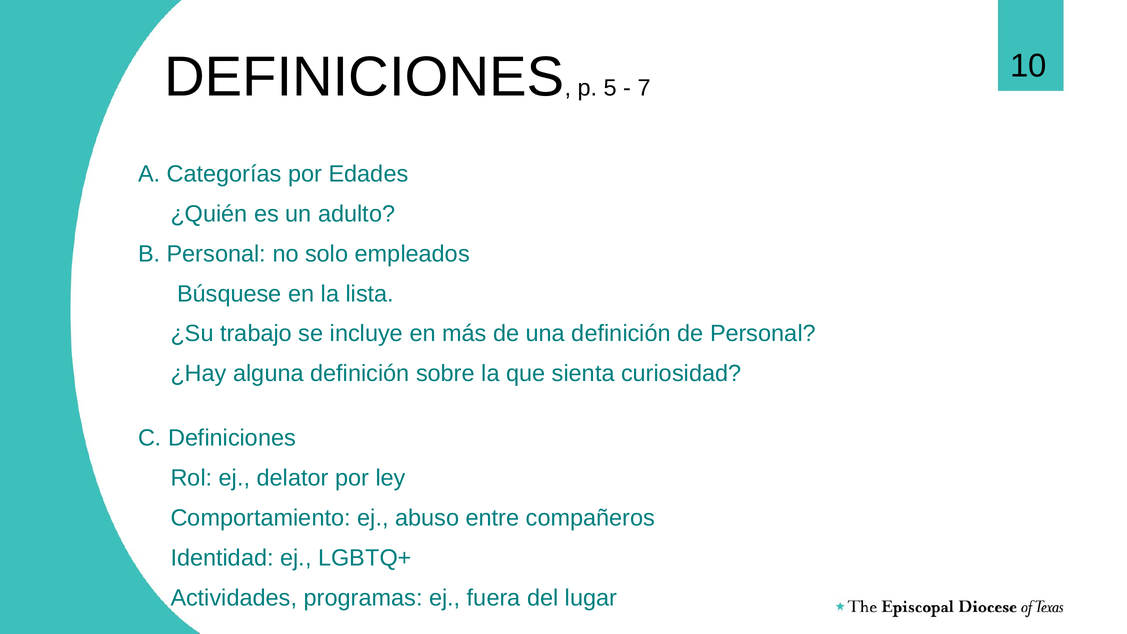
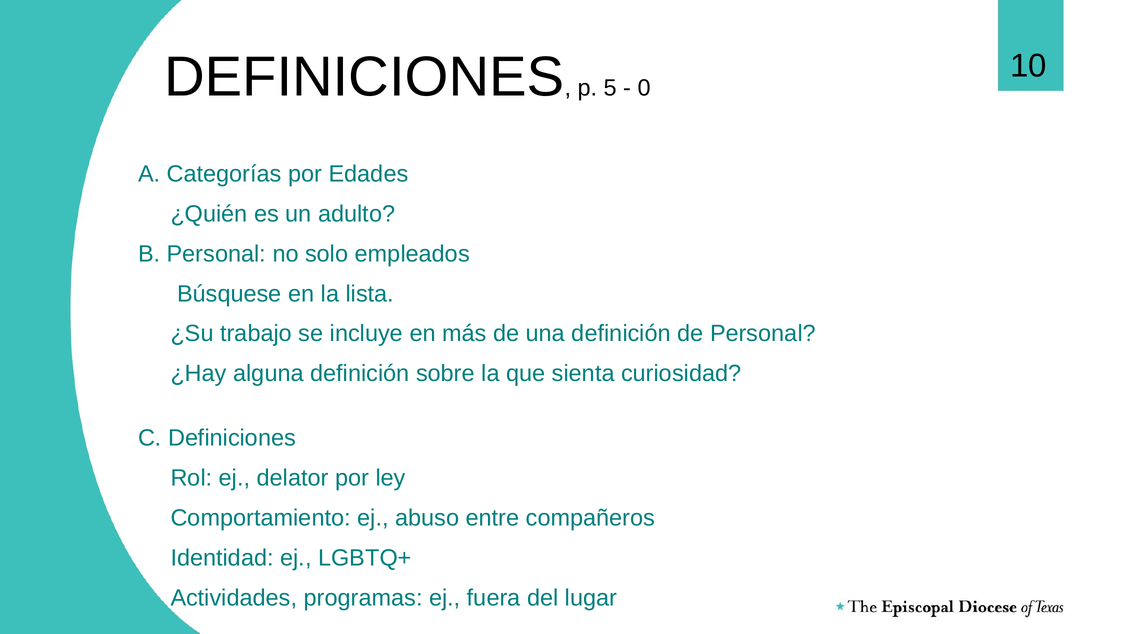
7: 7 -> 0 (644, 88)
